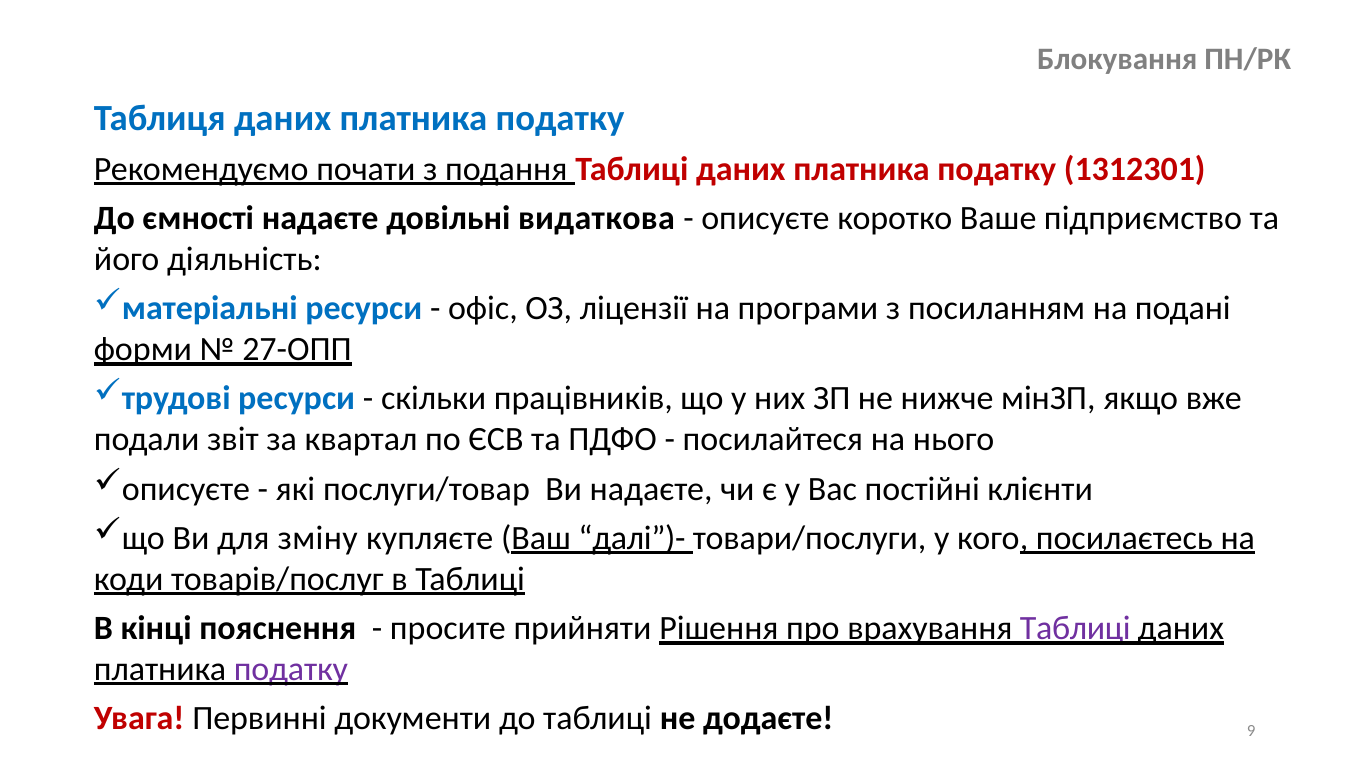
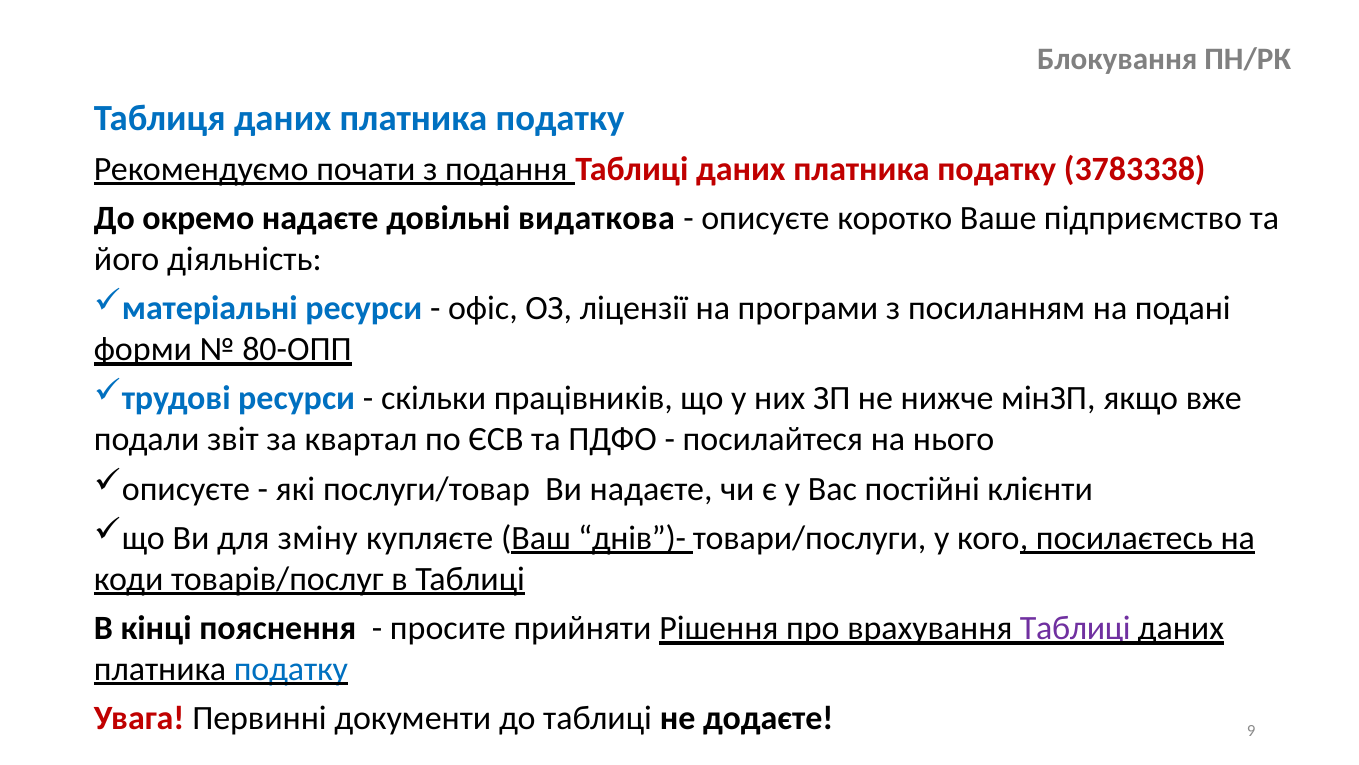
1312301: 1312301 -> 3783338 (1135, 169)
ємності: ємності -> окремо (198, 218)
27-ОПП: 27-ОПП -> 80-ОПП (297, 349)
далі”)-: далі”)- -> днів”)- (632, 538)
податку colour: purple -> blue (291, 669)
